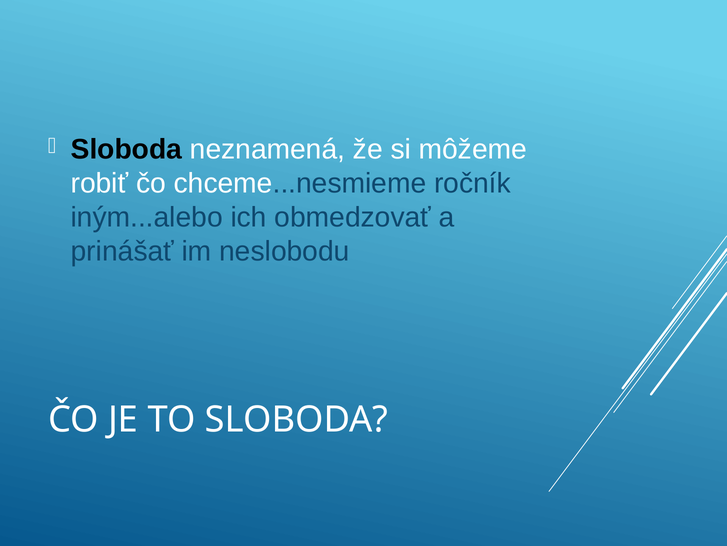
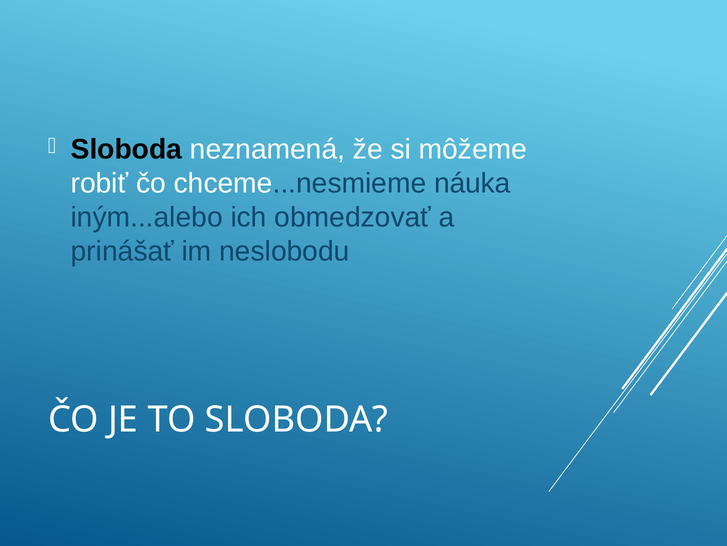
ročník: ročník -> náuka (472, 183)
